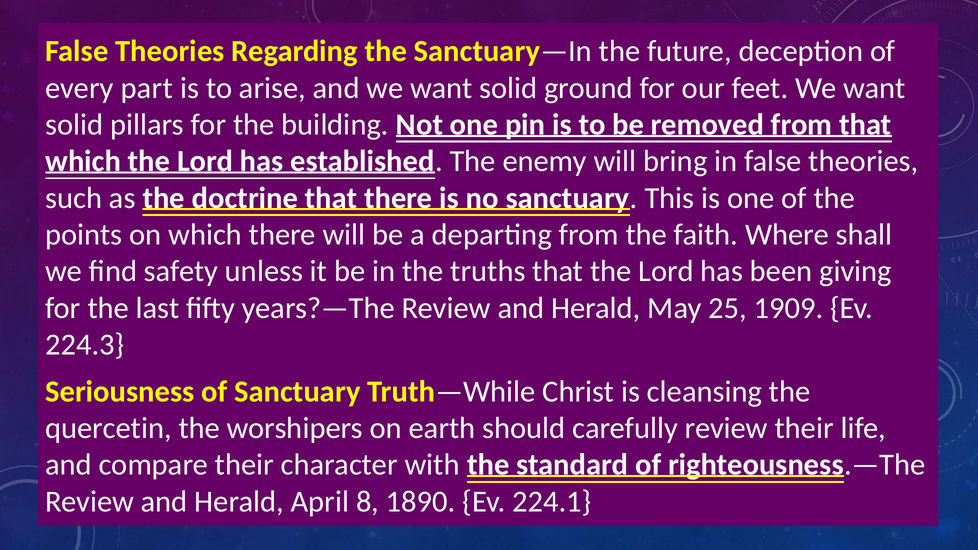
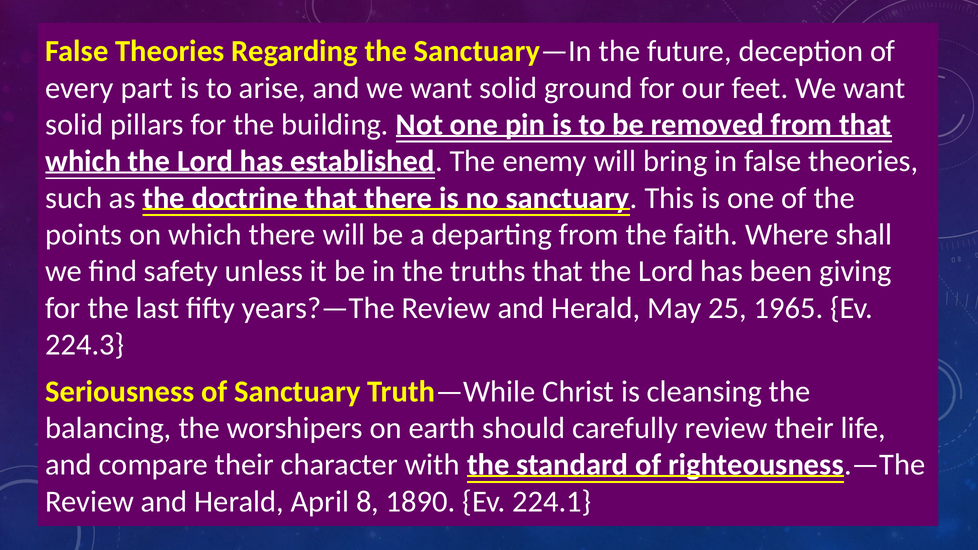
1909: 1909 -> 1965 (789, 308)
quercetin: quercetin -> balancing (108, 428)
